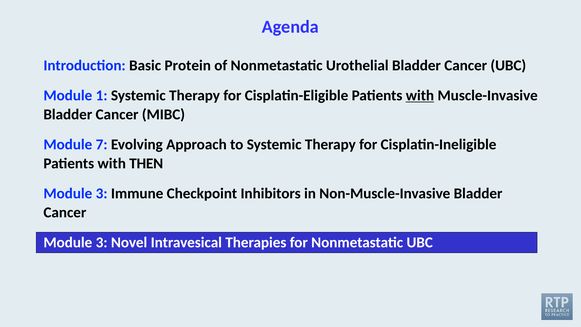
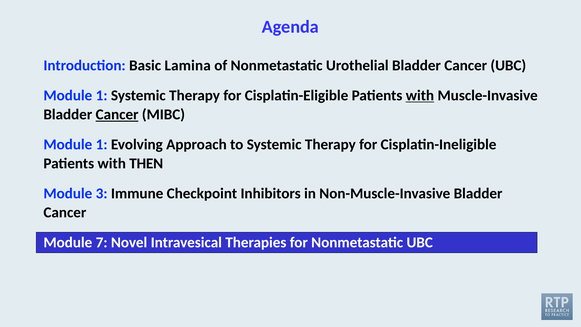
Protein: Protein -> Lamina (188, 65)
Cancer underline: none -> present (117, 114)
7: 7 -> 1 (102, 144)
3: 3 -> 7 (102, 242)
